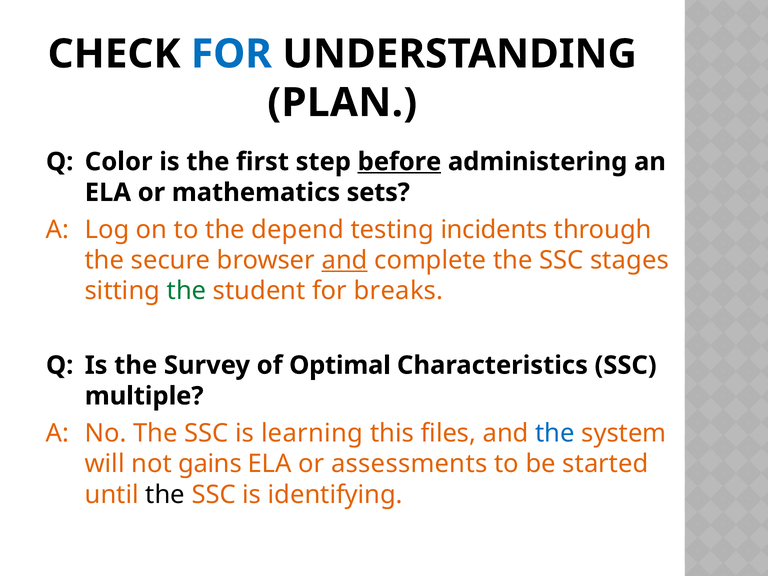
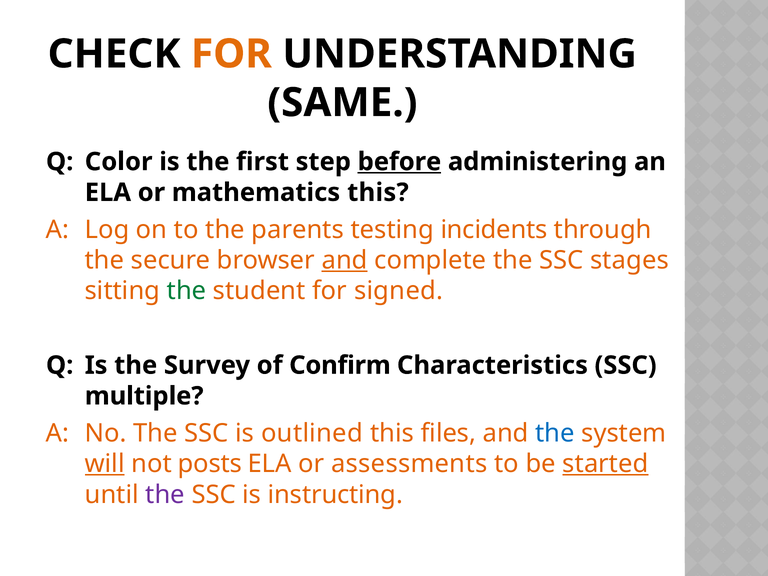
FOR colour: blue -> orange (231, 54)
PLAN: PLAN -> SAME (342, 103)
mathematics sets: sets -> this (378, 192)
depend: depend -> parents (298, 230)
breaks: breaks -> signed (399, 291)
Optimal: Optimal -> Confirm (340, 365)
learning: learning -> outlined (312, 433)
will underline: none -> present (105, 464)
gains: gains -> posts (210, 464)
started underline: none -> present (605, 464)
the colour: black -> purple (165, 495)
identifying: identifying -> instructing (335, 495)
